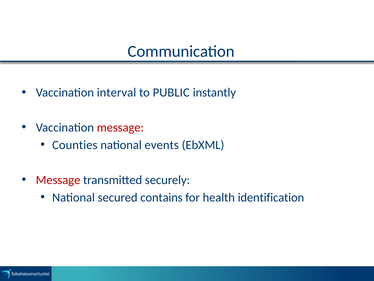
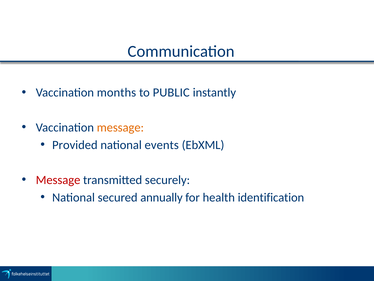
interval: interval -> months (116, 92)
message colour: red -> orange (120, 127)
Counties: Counties -> Provided (75, 145)
contains: contains -> annually (161, 197)
